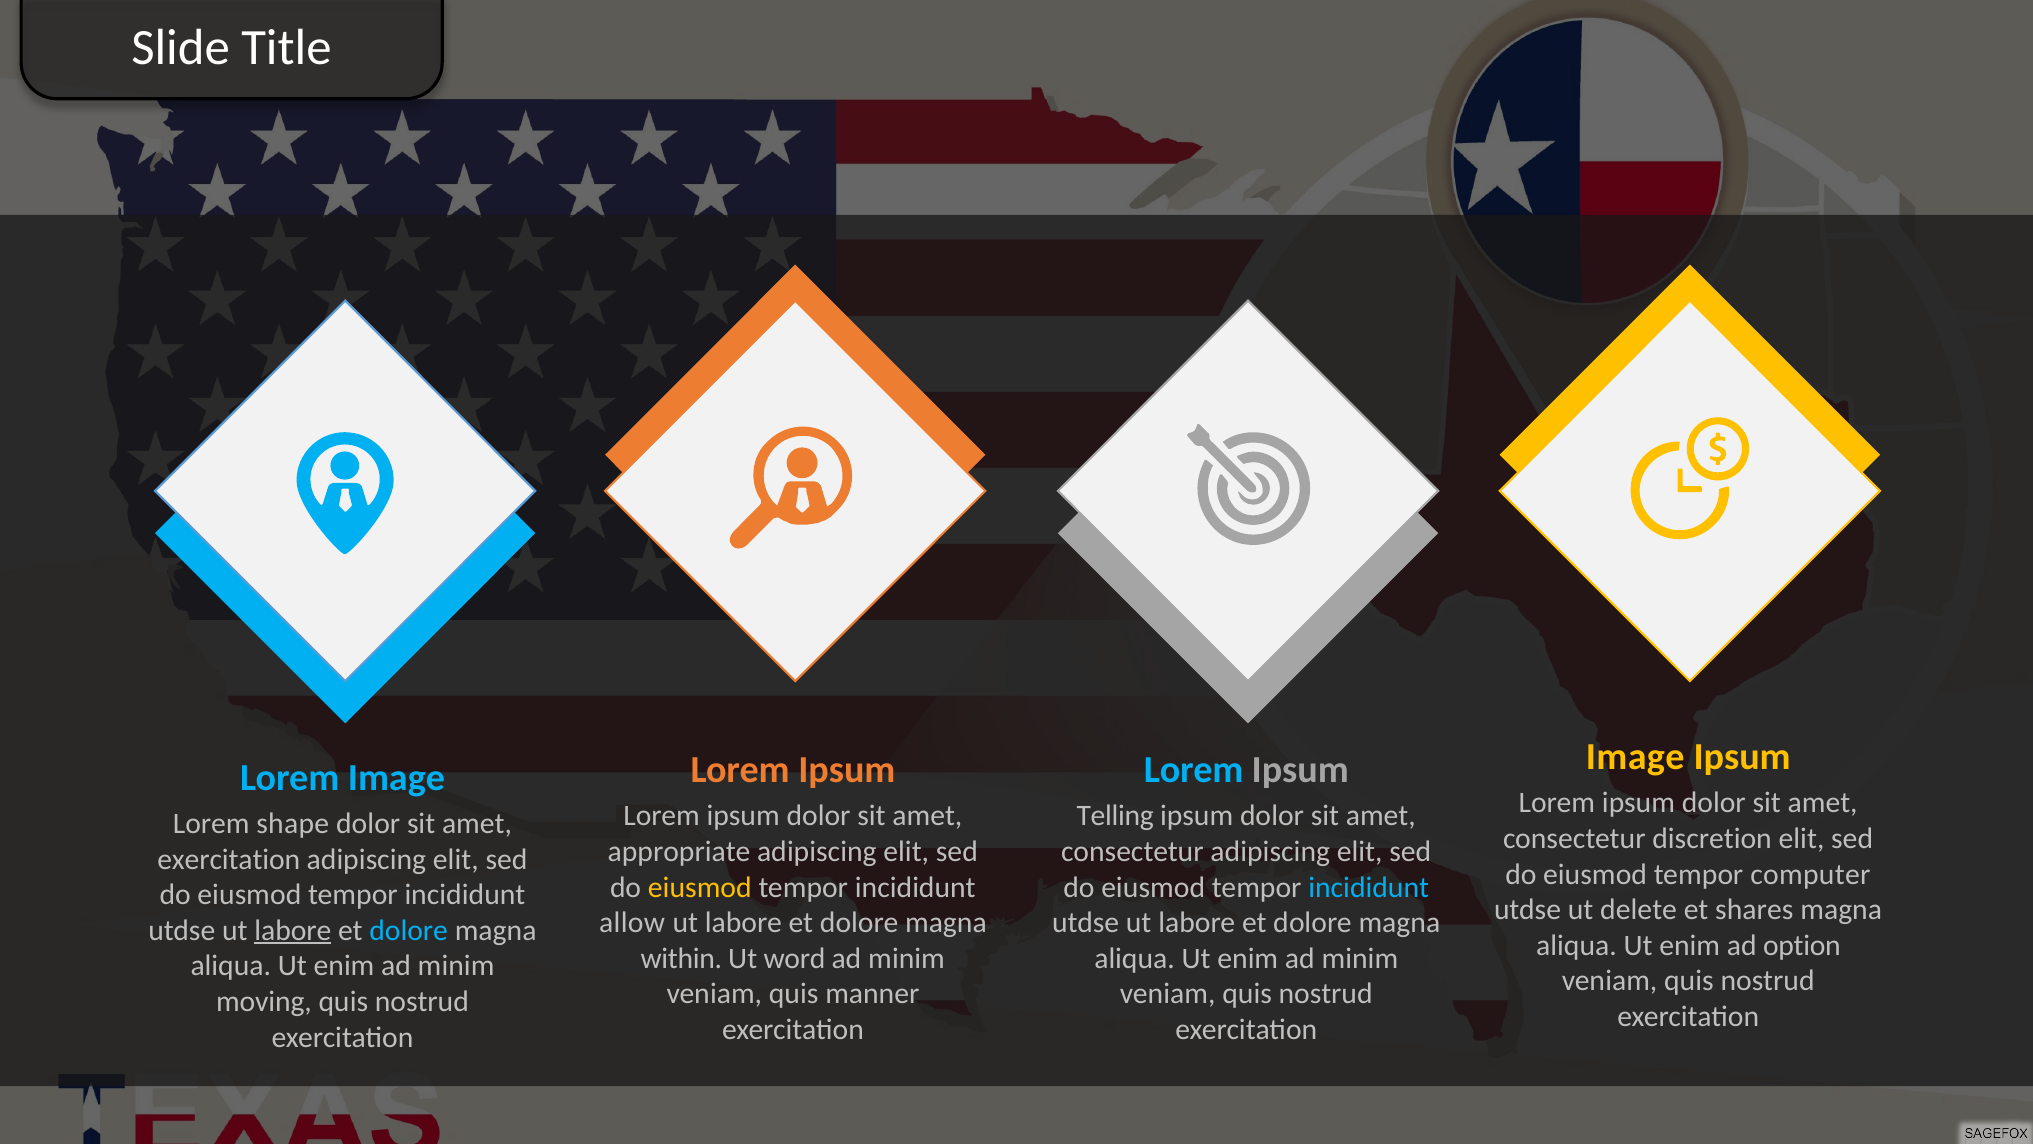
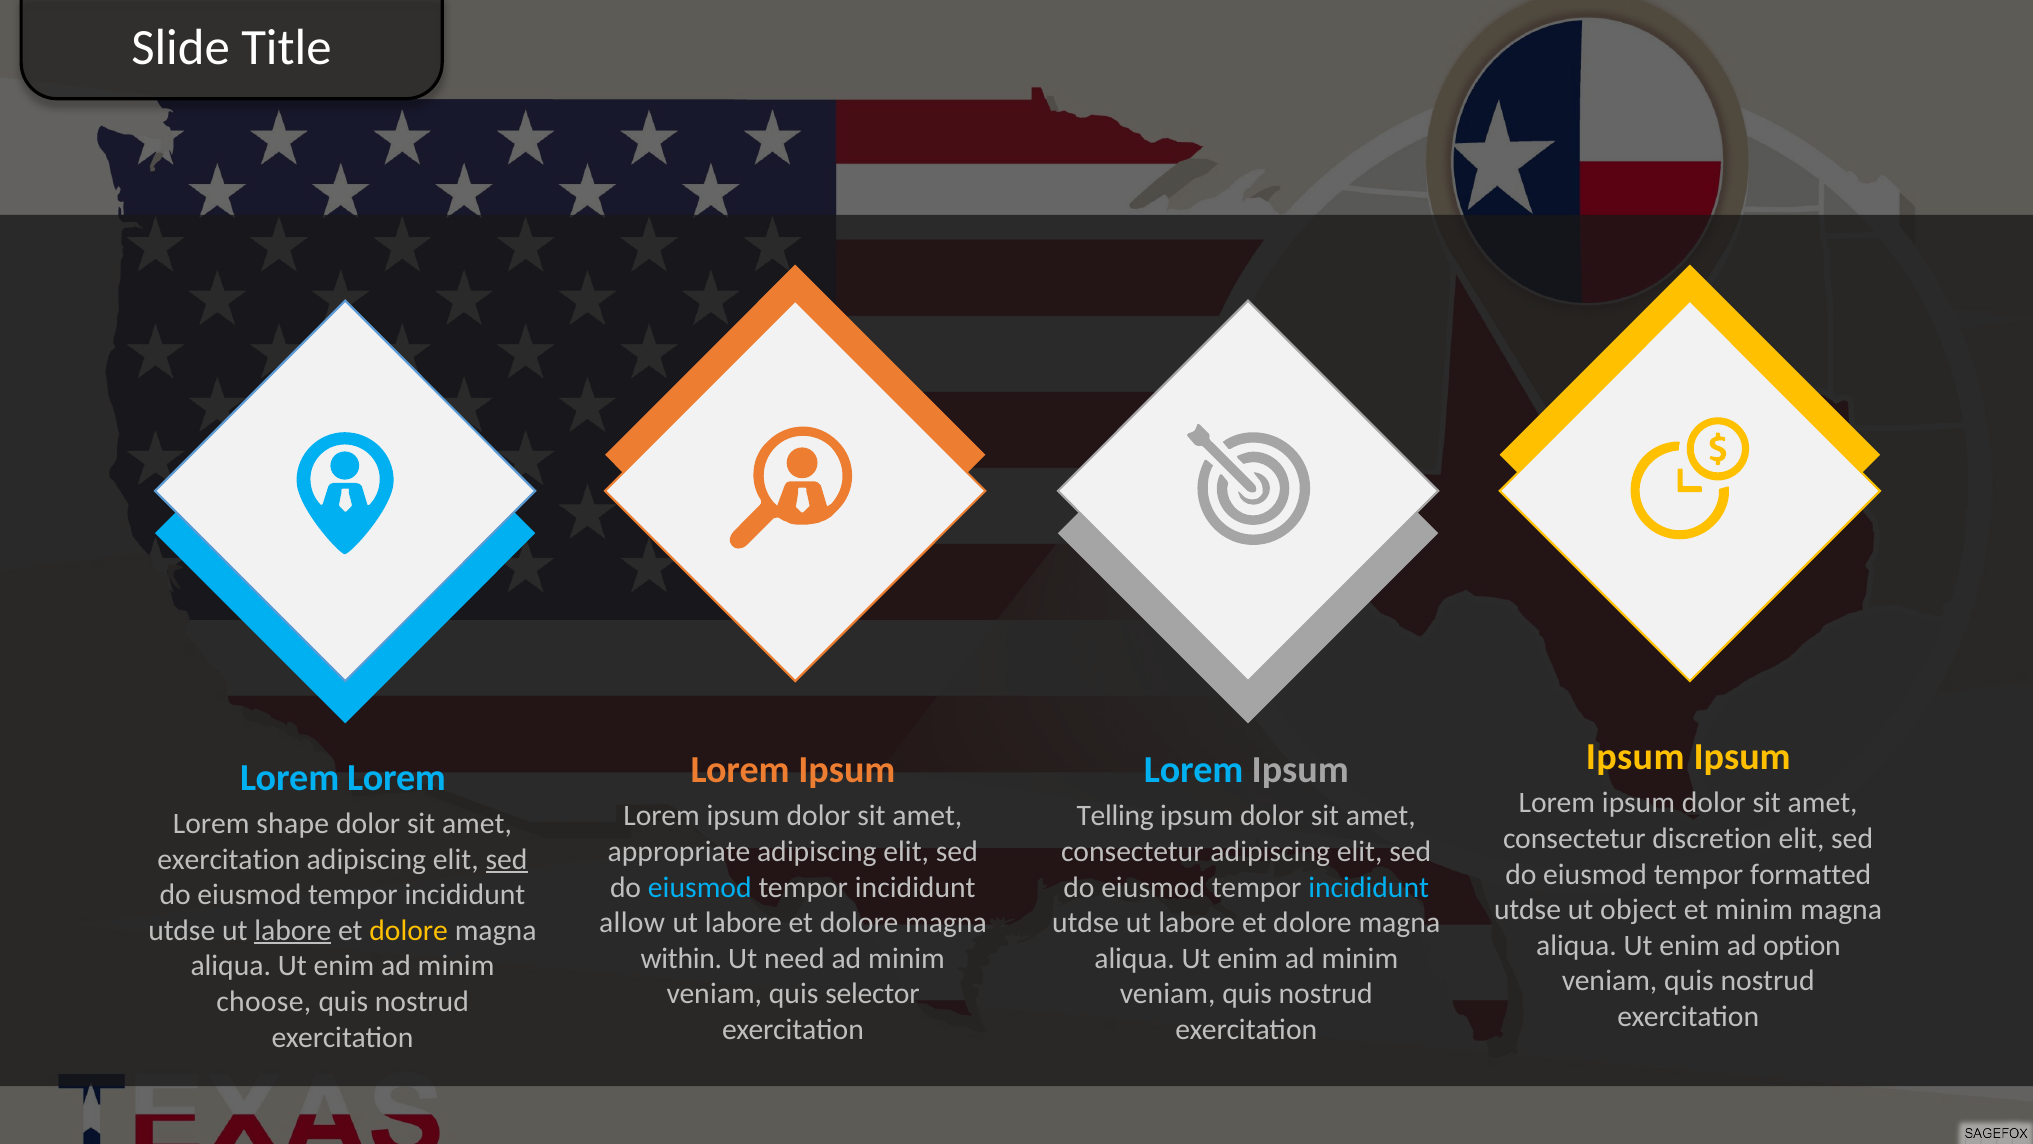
Image: Image -> Ipsum (1635, 757)
Image: Image -> Lorem (397, 777)
sed underline: none -> present (507, 859)
computer: computer -> formatted (1811, 874)
eiusmod colour: yellow -> light blue (700, 887)
delete: delete -> object (1638, 910)
et shares: shares -> minim (1754, 910)
dolore colour: light blue -> yellow (409, 930)
word: word -> need (794, 958)
manner: manner -> selector (872, 994)
moving: moving -> choose (264, 1001)
